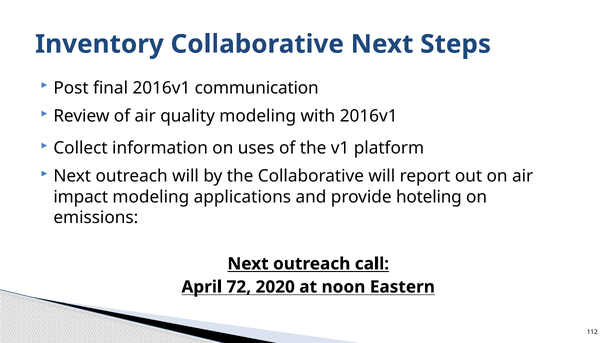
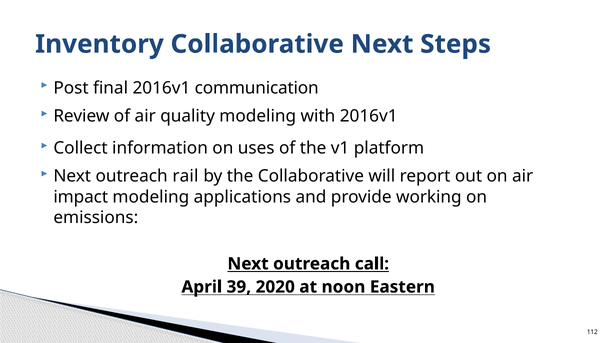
outreach will: will -> rail (185, 177)
hoteling: hoteling -> working (429, 197)
72: 72 -> 39 (239, 287)
